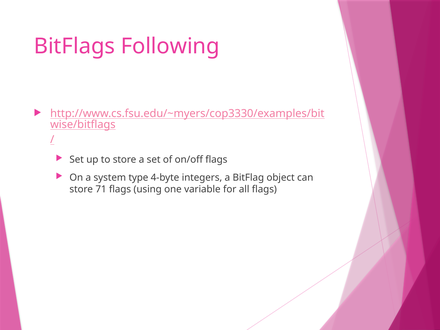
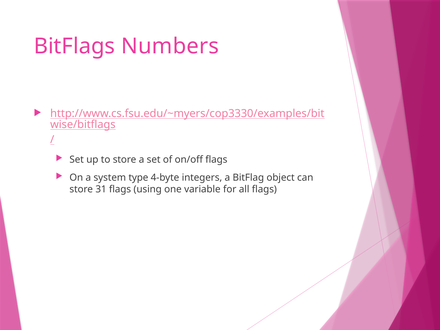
Following: Following -> Numbers (170, 46)
71: 71 -> 31 (101, 189)
